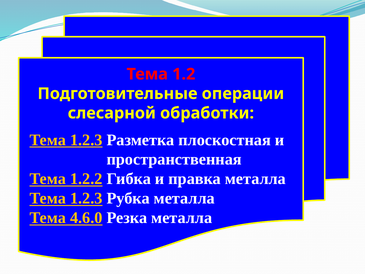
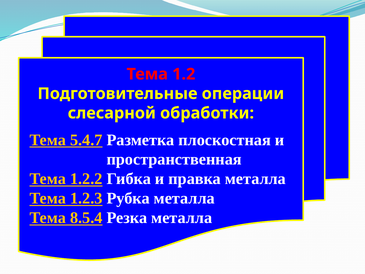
1.2.3: 1.2.3 -> 5.4.7 (86, 140)
4.6.0: 4.6.0 -> 8.5.4 (86, 218)
